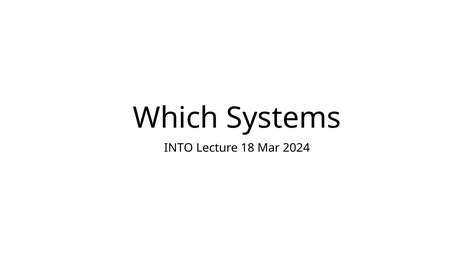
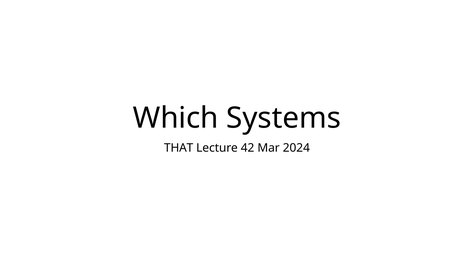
INTO: INTO -> THAT (179, 148)
18: 18 -> 42 (248, 148)
